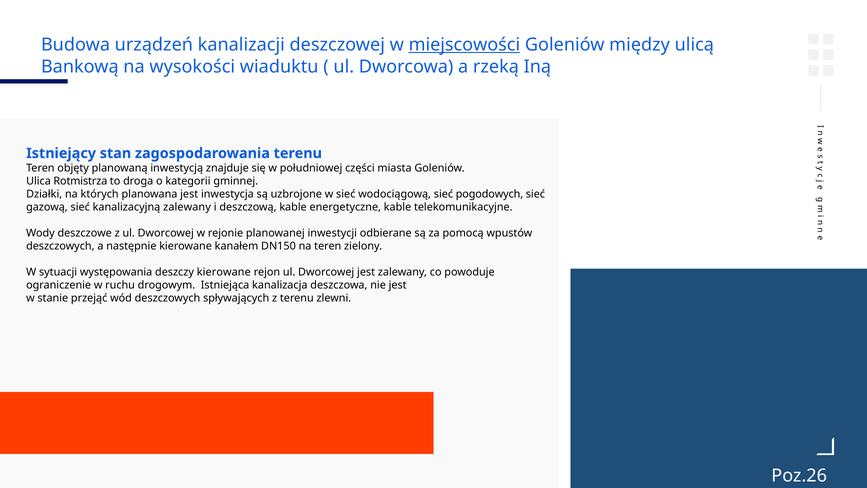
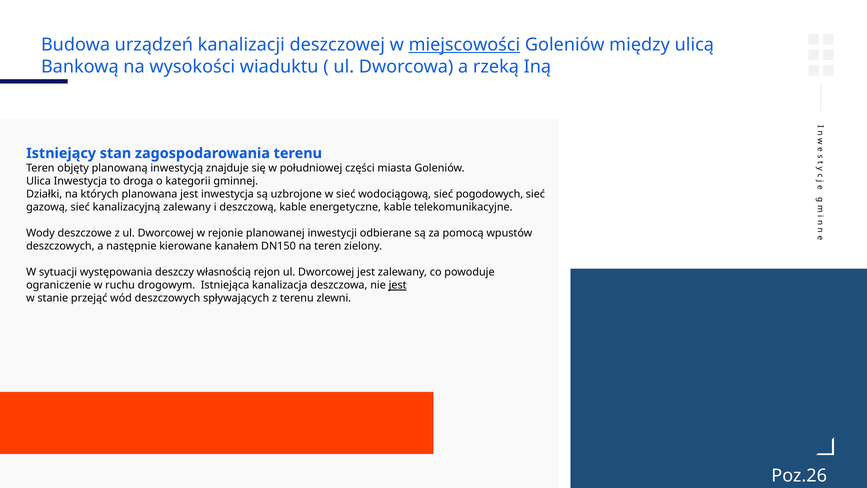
Ulica Rotmistrza: Rotmistrza -> Inwestycja (80, 181)
deszczy kierowane: kierowane -> własnością (224, 272)
jest underline: none -> present (398, 285)
